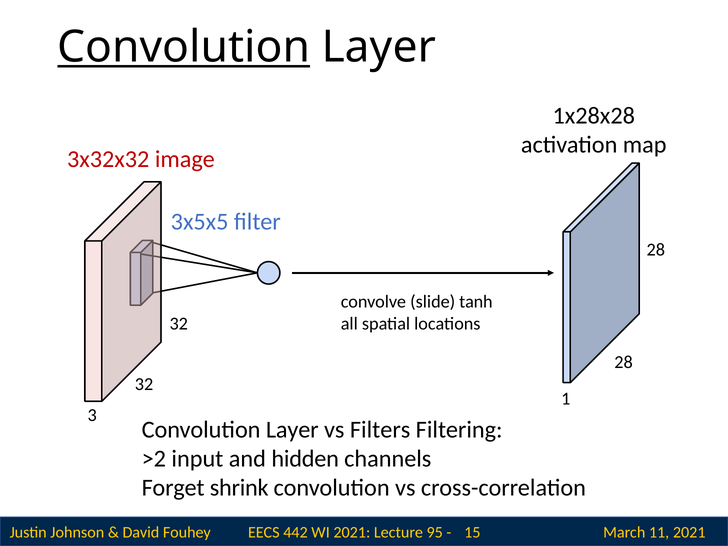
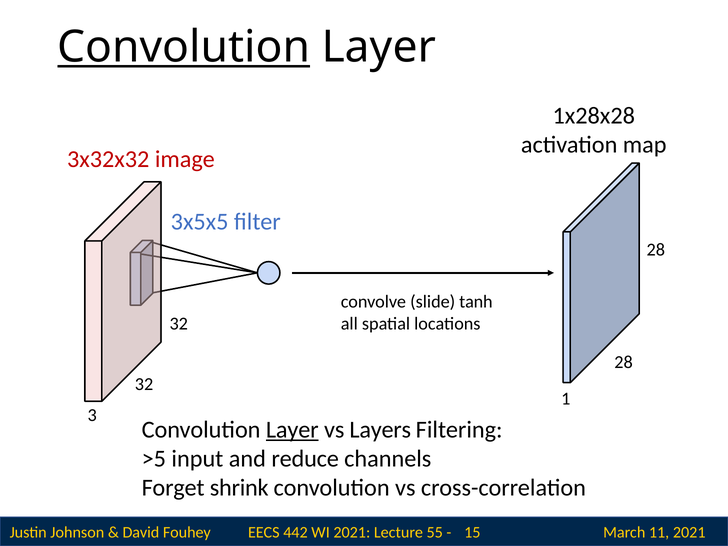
Layer underline: none -> present (292, 430)
Filters: Filters -> Layers (380, 430)
>2: >2 -> >5 (154, 459)
hidden: hidden -> reduce (305, 459)
95: 95 -> 55 (435, 532)
